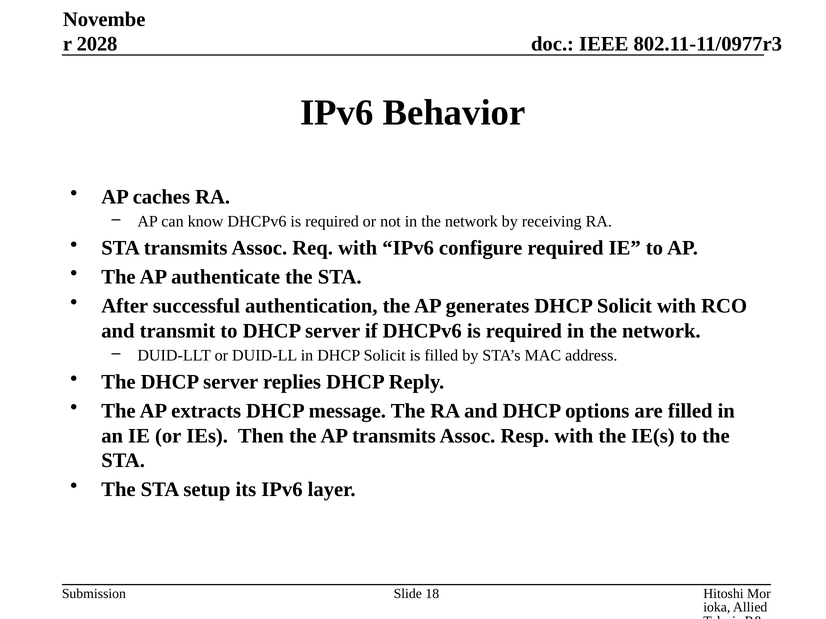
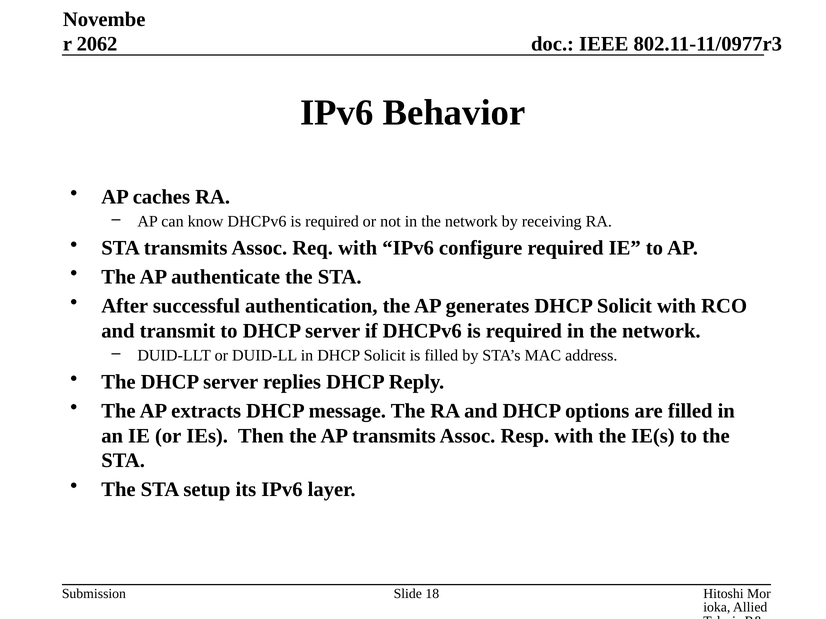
2028: 2028 -> 2062 (97, 44)
